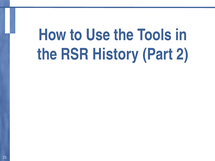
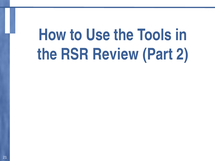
History: History -> Review (116, 54)
